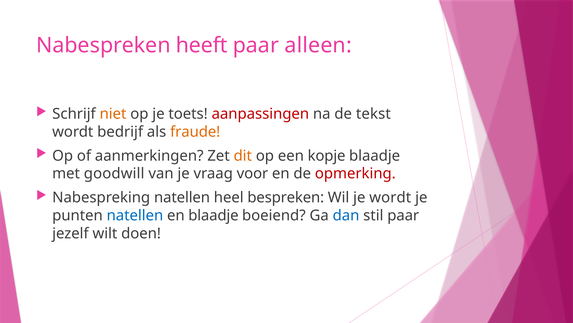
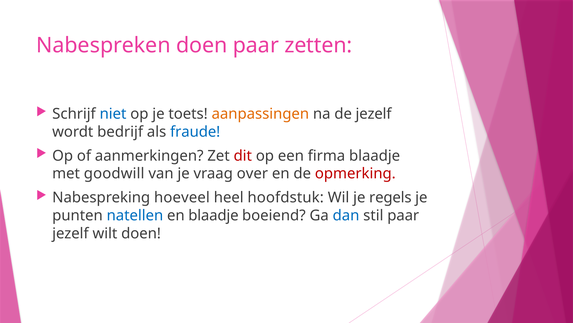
Nabespreken heeft: heeft -> doen (202, 45)
alleen: alleen -> zetten (318, 45)
niet colour: orange -> blue (113, 114)
aanpassingen colour: red -> orange (260, 114)
de tekst: tekst -> jezelf (374, 114)
fraude colour: orange -> blue (195, 132)
dit colour: orange -> red (243, 155)
kopje: kopje -> firma (326, 155)
voor: voor -> over (252, 173)
Nabespreking natellen: natellen -> hoeveel (182, 197)
bespreken: bespreken -> hoofdstuk (286, 197)
je wordt: wordt -> regels (390, 197)
